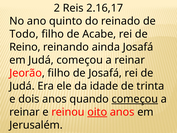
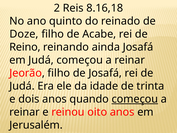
2.16,17: 2.16,17 -> 8.16,18 (105, 8)
Todo: Todo -> Doze (24, 34)
oito underline: present -> none (97, 112)
